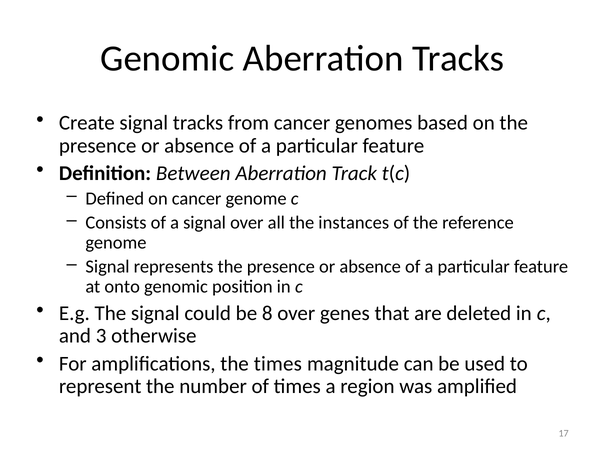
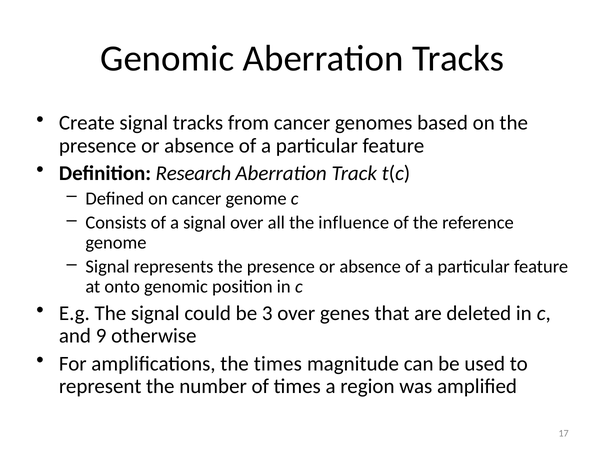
Between: Between -> Research (193, 173)
instances: instances -> influence (354, 223)
8: 8 -> 3 (267, 313)
3: 3 -> 9 (101, 336)
